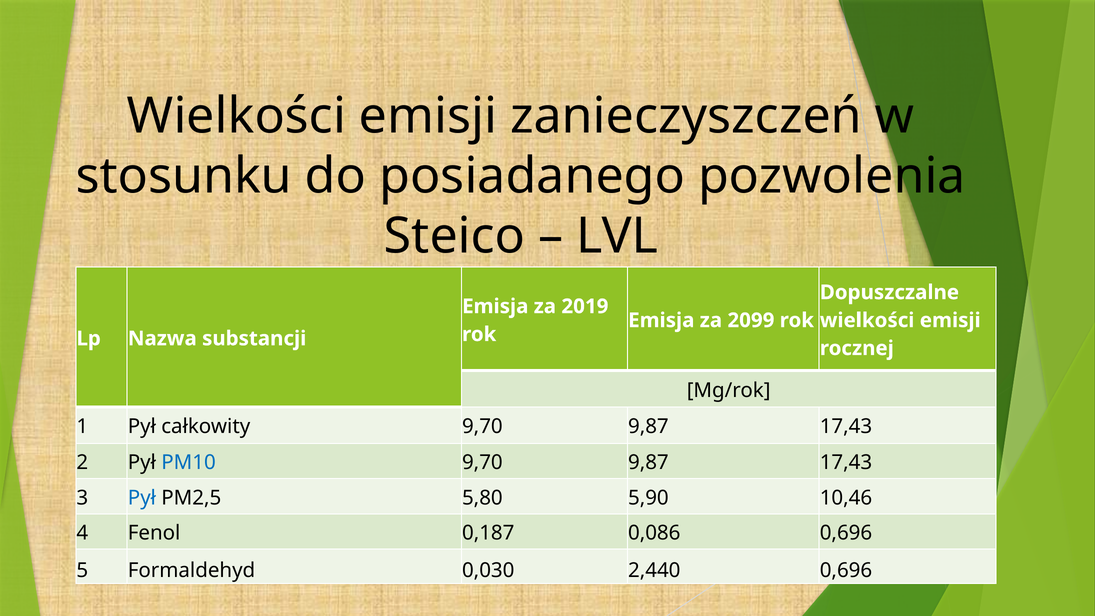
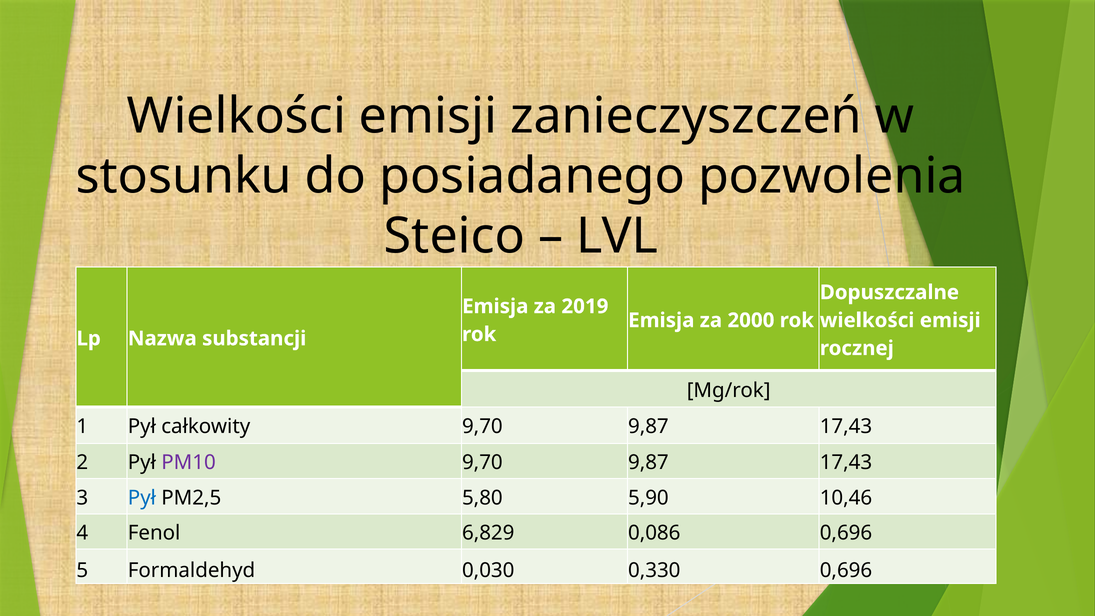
2099: 2099 -> 2000 (751, 320)
PM10 colour: blue -> purple (189, 462)
0,187: 0,187 -> 6,829 (488, 533)
2,440: 2,440 -> 0,330 (654, 570)
